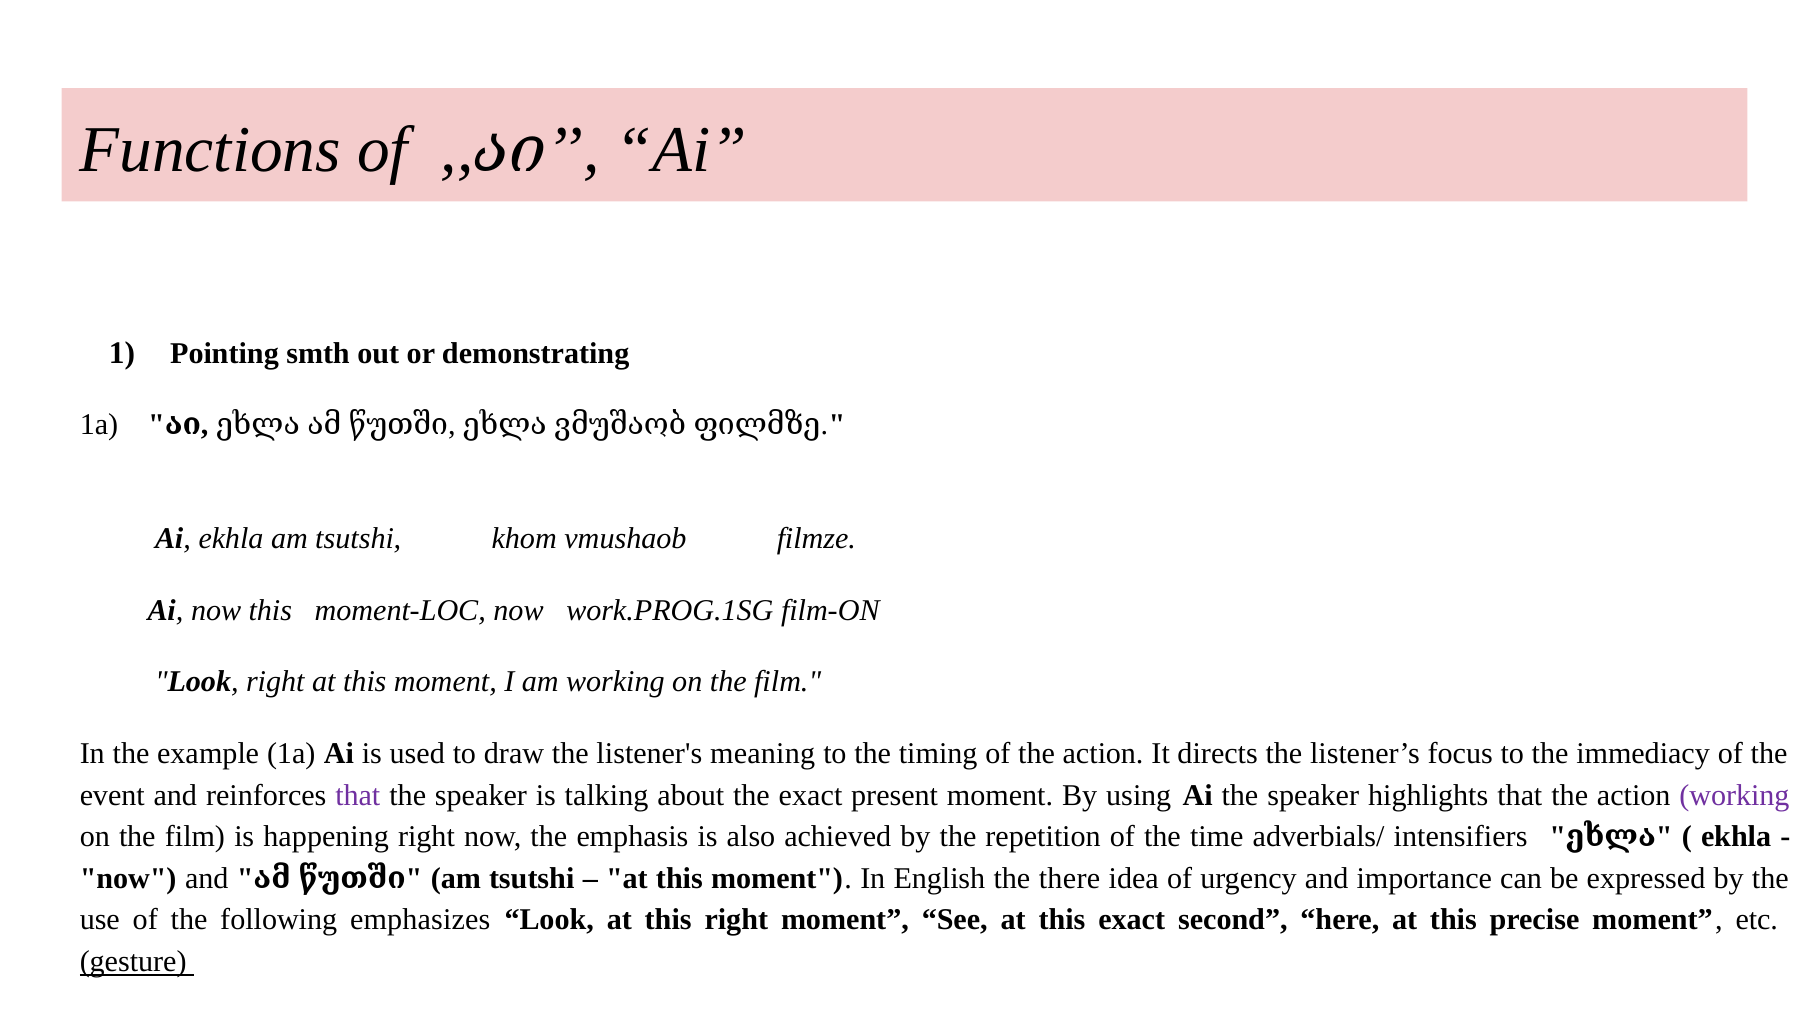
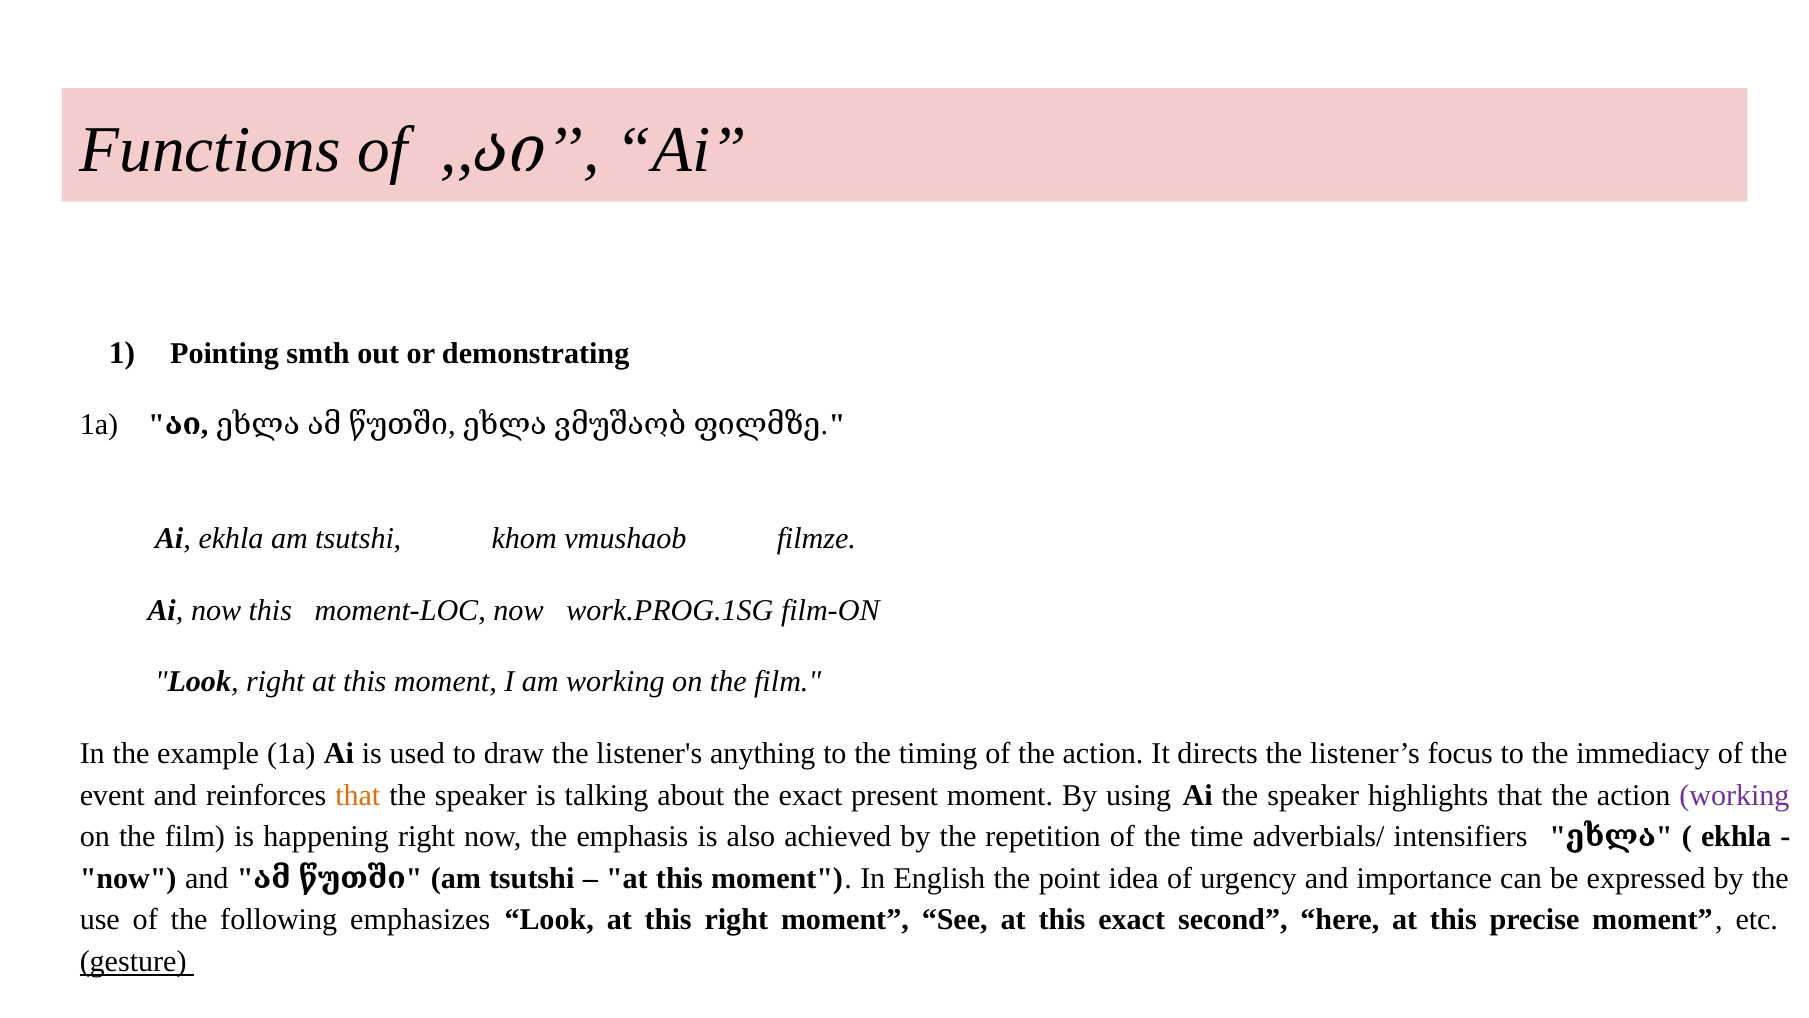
meaning: meaning -> anything (763, 753)
that colour: purple -> orange (358, 795)
there: there -> point (1070, 878)
